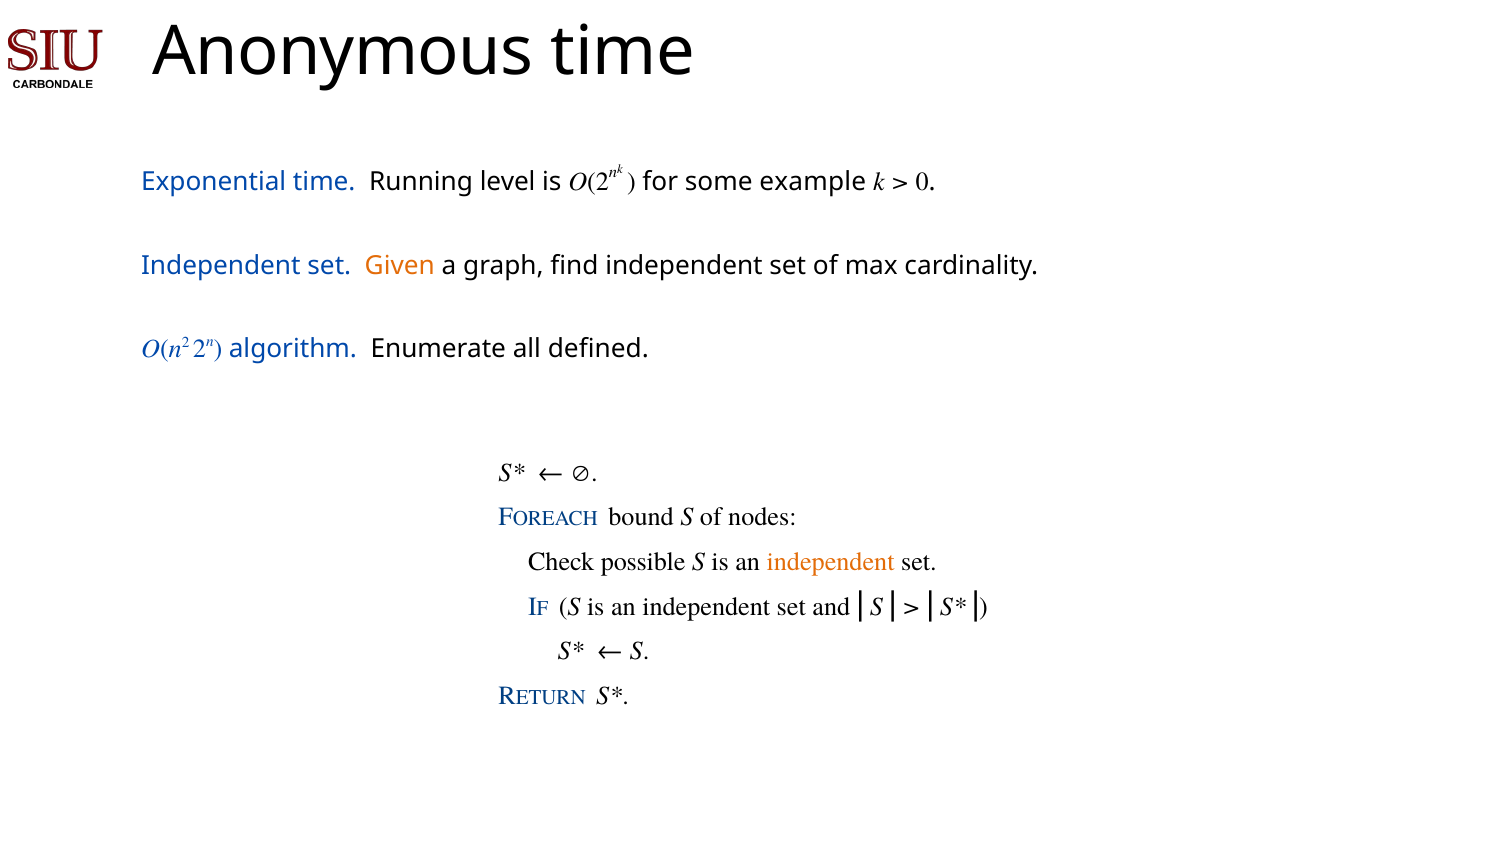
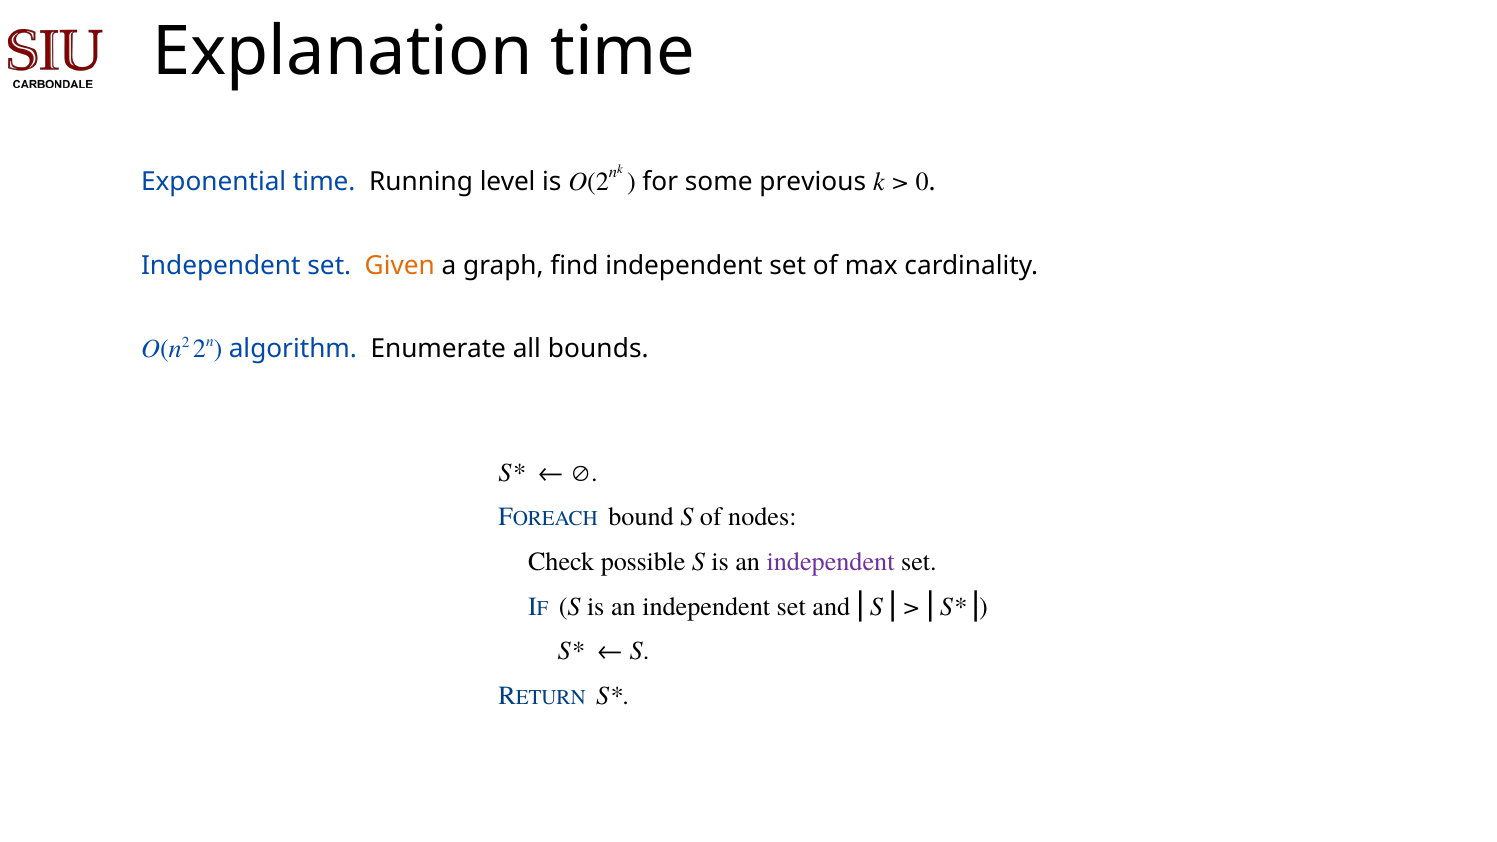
Anonymous: Anonymous -> Explanation (342, 52)
example: example -> previous (813, 182)
defined: defined -> bounds (598, 349)
independent colour: orange -> purple (831, 562)
